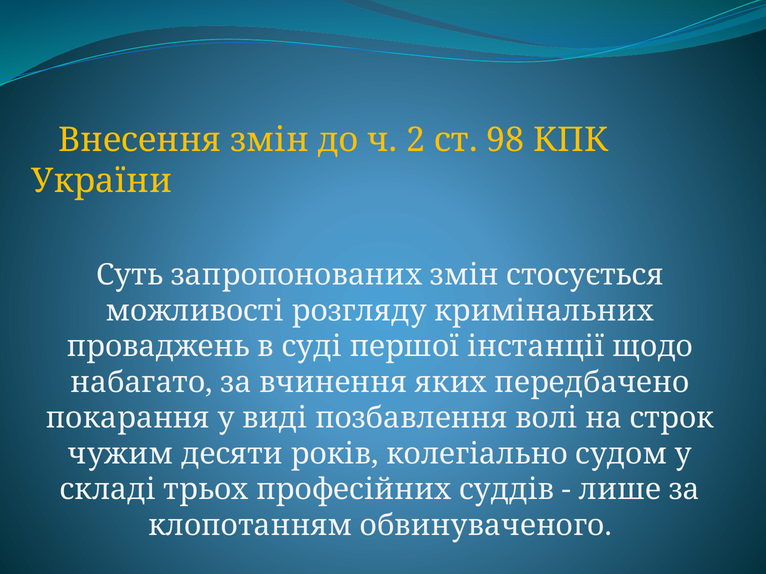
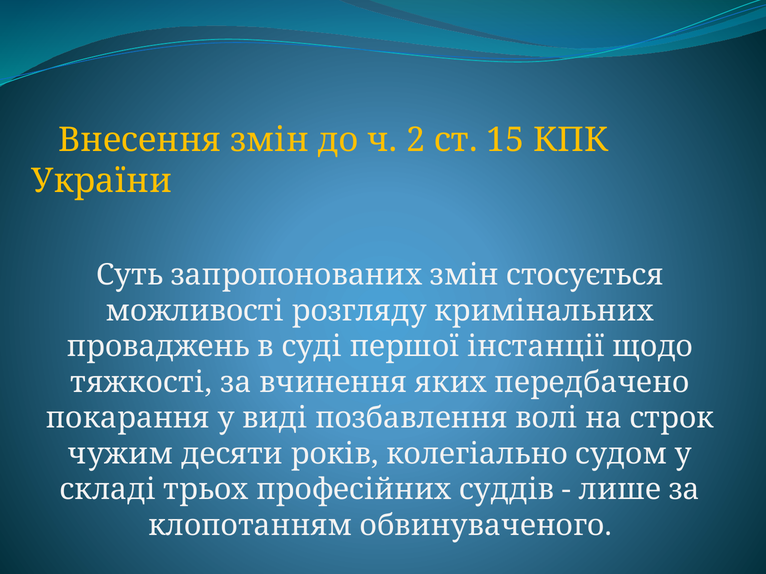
98: 98 -> 15 (505, 140)
набагато: набагато -> тяжкості (141, 383)
